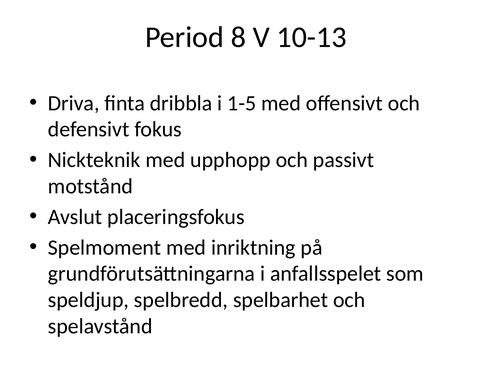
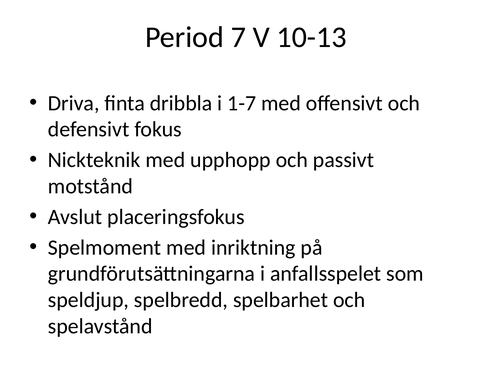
8: 8 -> 7 (238, 37)
1-5: 1-5 -> 1-7 (242, 103)
